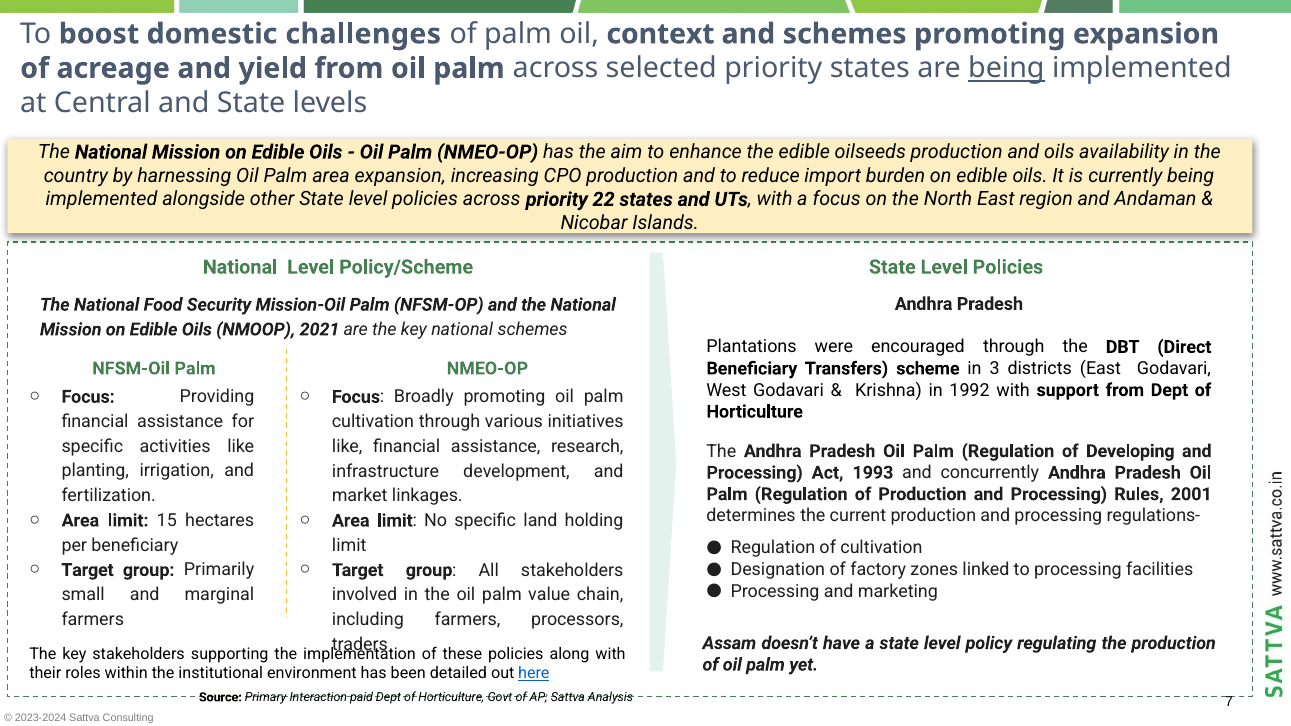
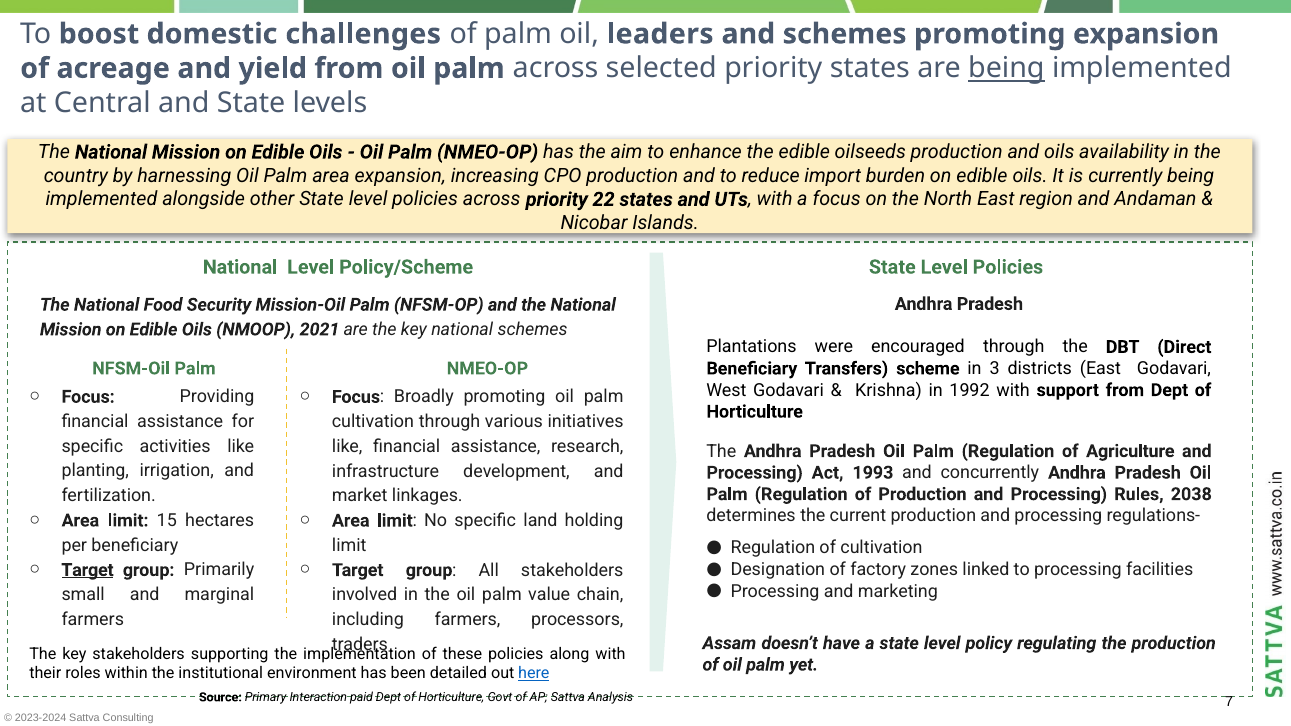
context: context -> leaders (660, 34)
Developing: Developing -> Agriculture (1130, 451)
2001: 2001 -> 2038 (1191, 494)
Target underline: none -> present (87, 570)
